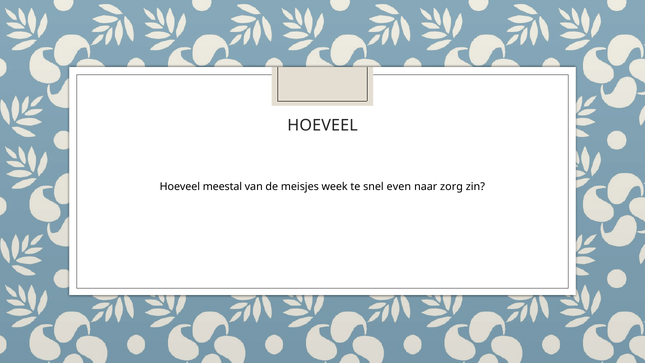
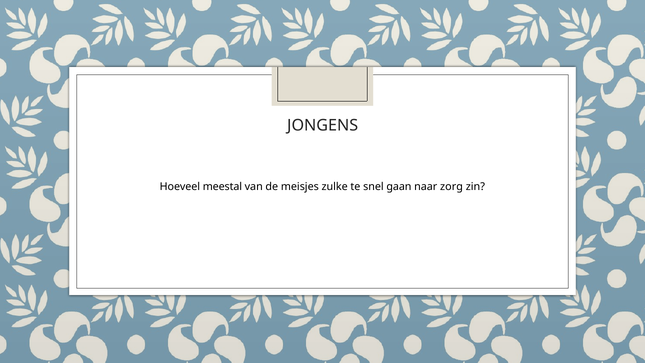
HOEVEEL: HOEVEEL -> JONGENS (323, 125)
week: week -> zulke (335, 186)
even: even -> gaan (399, 186)
